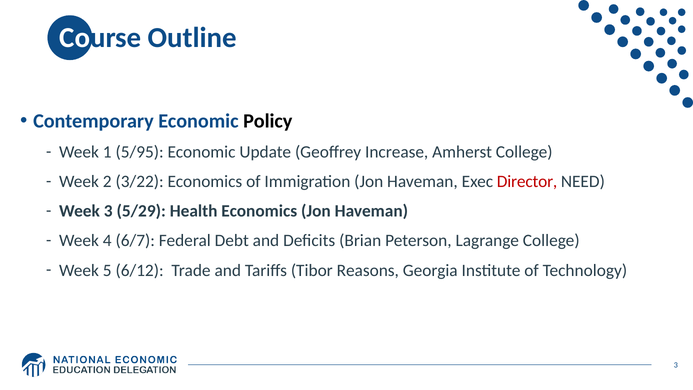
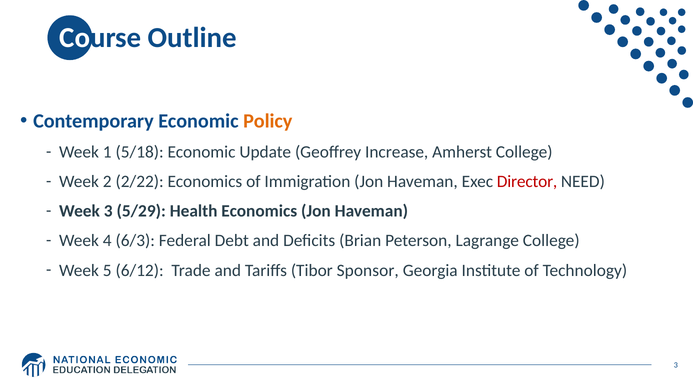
Policy colour: black -> orange (268, 121)
5/95: 5/95 -> 5/18 (140, 152)
3/22: 3/22 -> 2/22 (140, 182)
6/7: 6/7 -> 6/3 (135, 241)
Reasons: Reasons -> Sponsor (368, 270)
